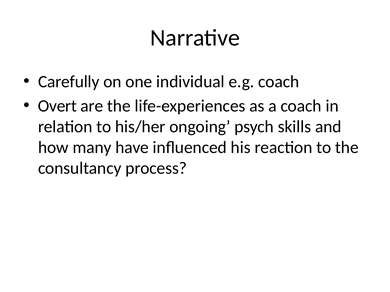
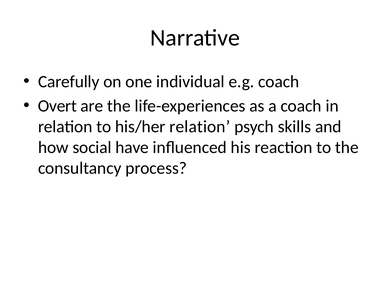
his/her ongoing: ongoing -> relation (200, 127)
many: many -> social (92, 148)
